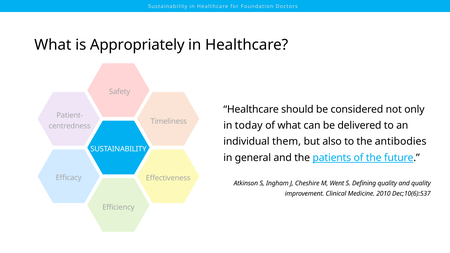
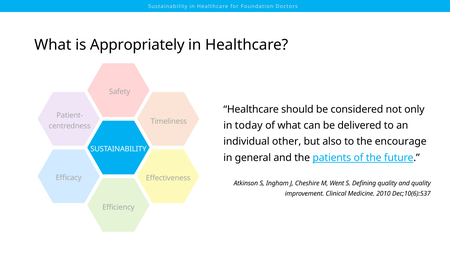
them: them -> other (287, 142)
antibodies: antibodies -> encourage (401, 142)
